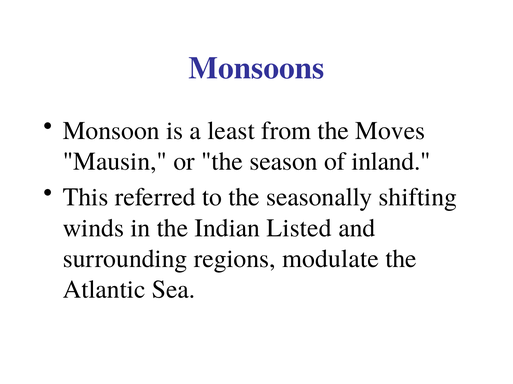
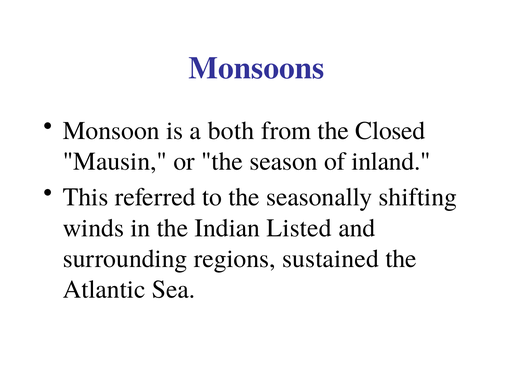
least: least -> both (231, 131)
Moves: Moves -> Closed (390, 131)
modulate: modulate -> sustained (330, 259)
